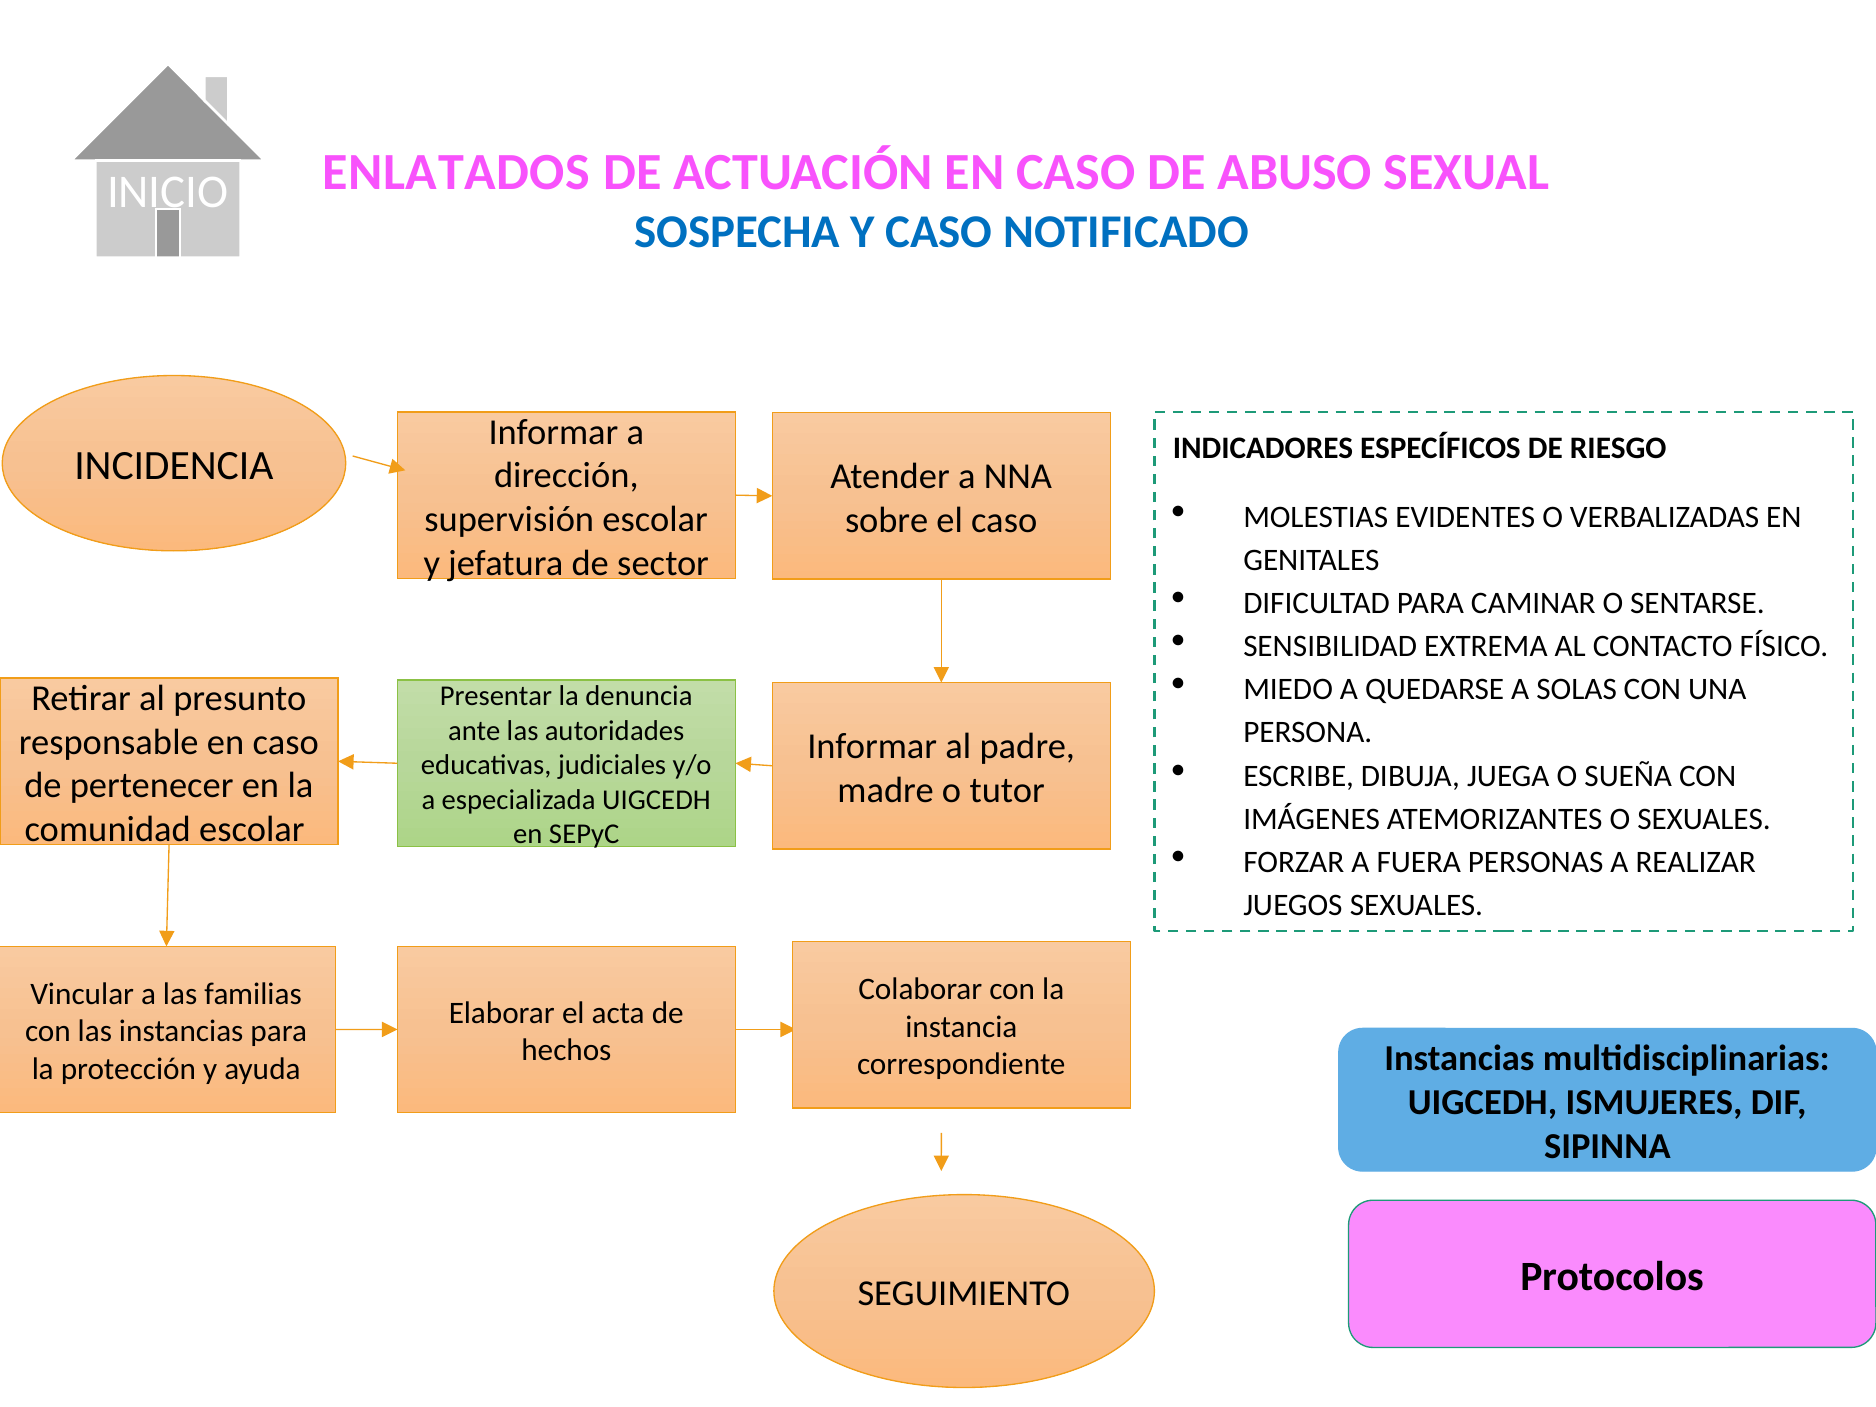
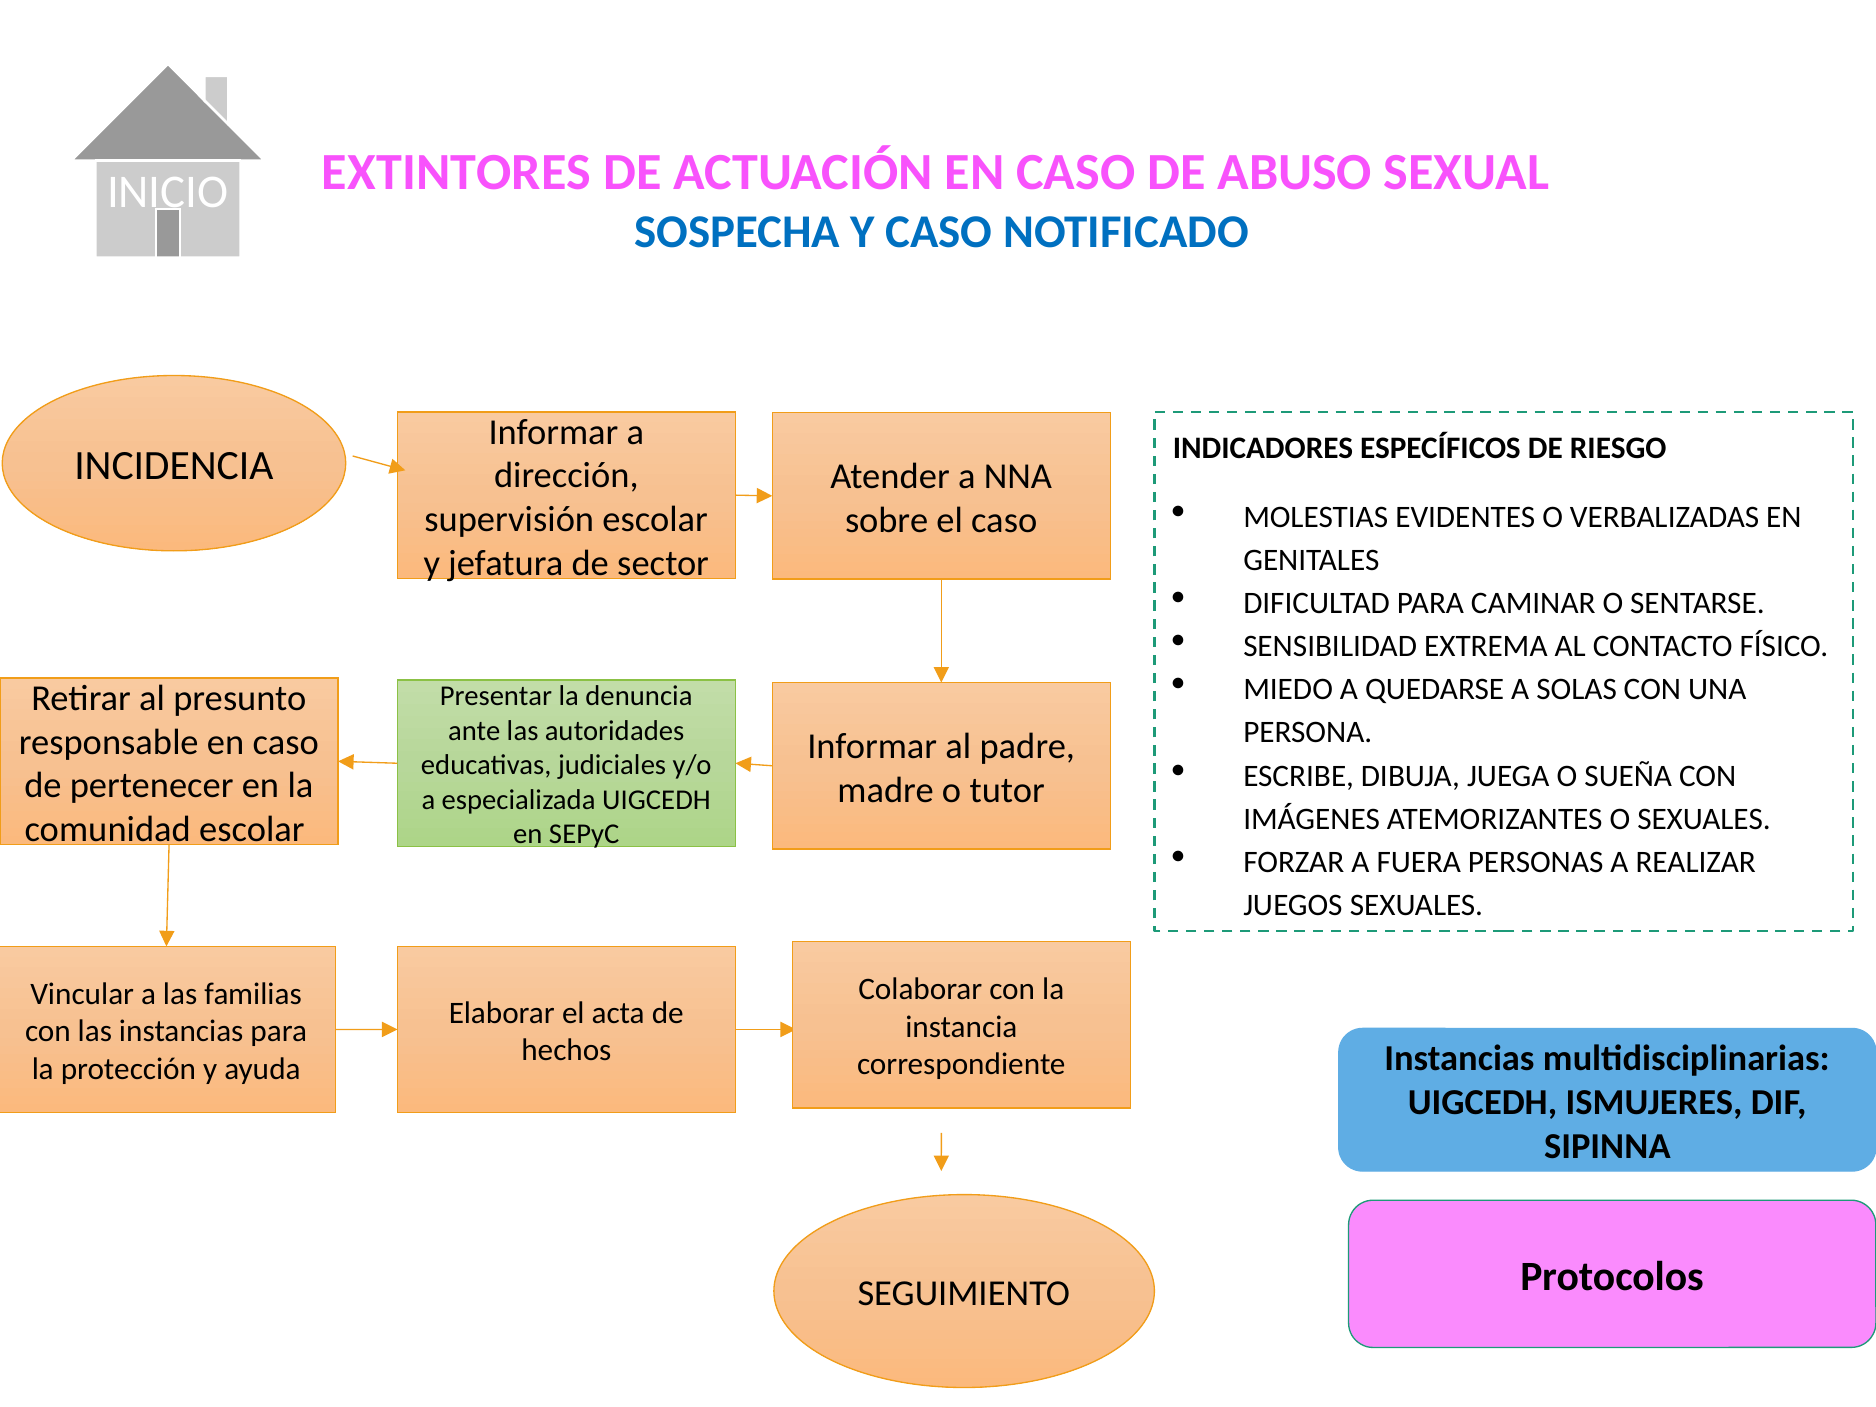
ENLATADOS: ENLATADOS -> EXTINTORES (457, 173)
